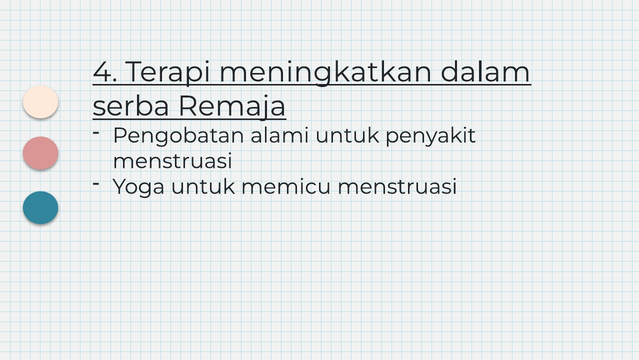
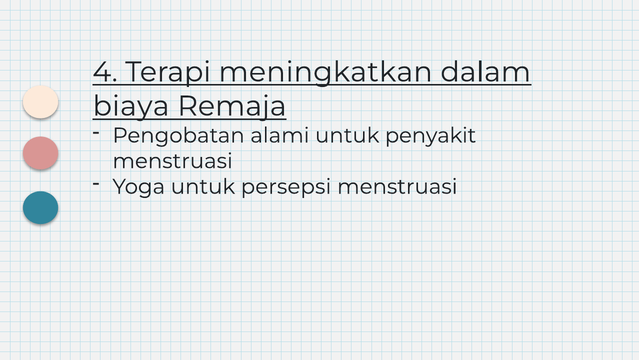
serba: serba -> biaya (131, 106)
memicu: memicu -> persepsi (286, 186)
